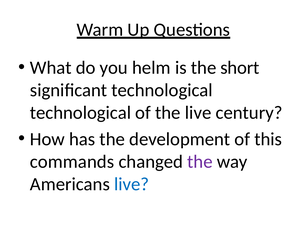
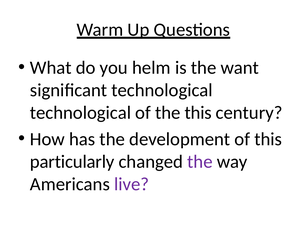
short: short -> want (240, 68)
the live: live -> this (198, 113)
commands: commands -> particularly (72, 162)
live colour: blue -> purple (132, 184)
